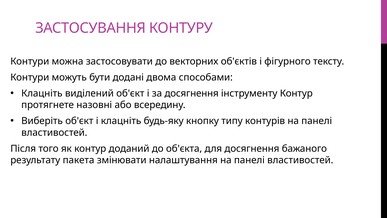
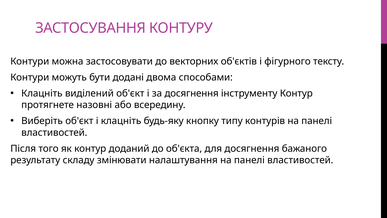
пакета: пакета -> складу (79, 160)
